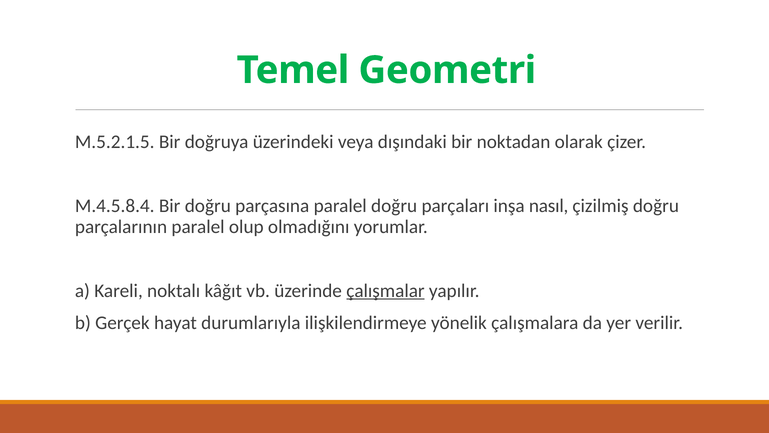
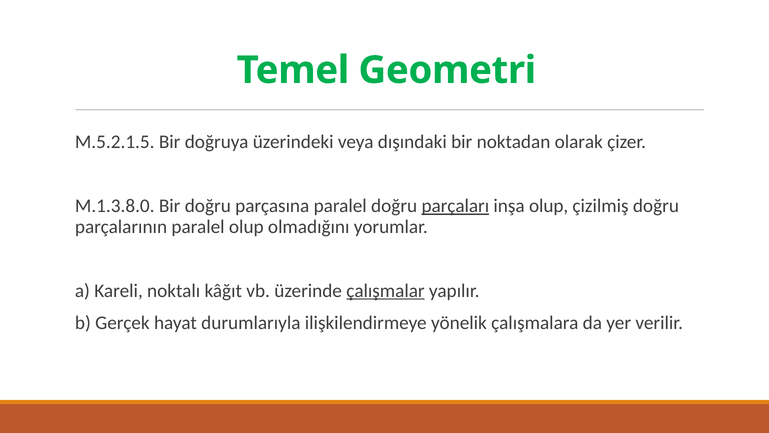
M.4.5.8.4: M.4.5.8.4 -> M.1.3.8.0 (115, 206)
parçaları underline: none -> present (455, 206)
inşa nasıl: nasıl -> olup (549, 206)
